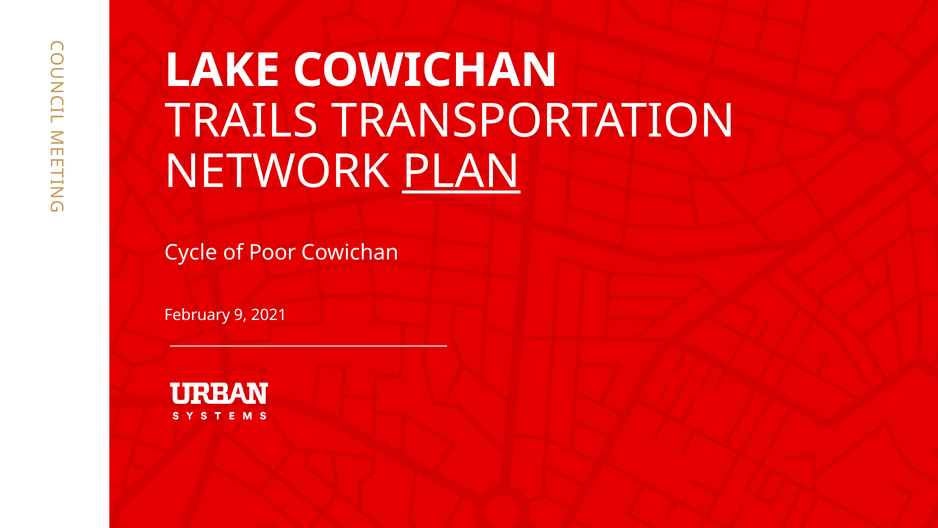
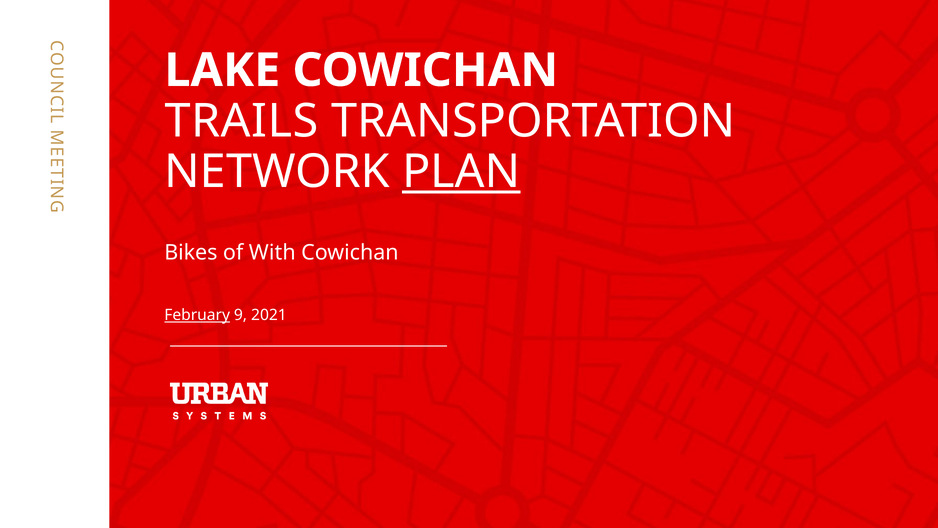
Cycle: Cycle -> Bikes (191, 252)
Poor: Poor -> With (272, 252)
February underline: none -> present (197, 315)
